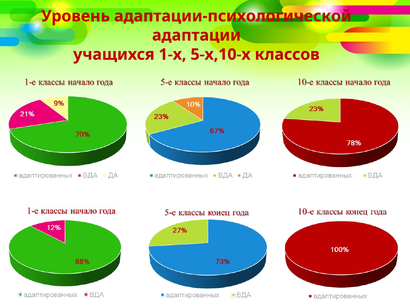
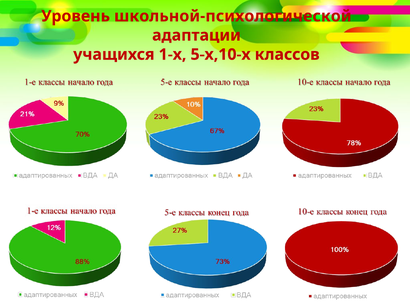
адаптации-психологической: адаптации-психологической -> школьной-психологической (233, 16)
